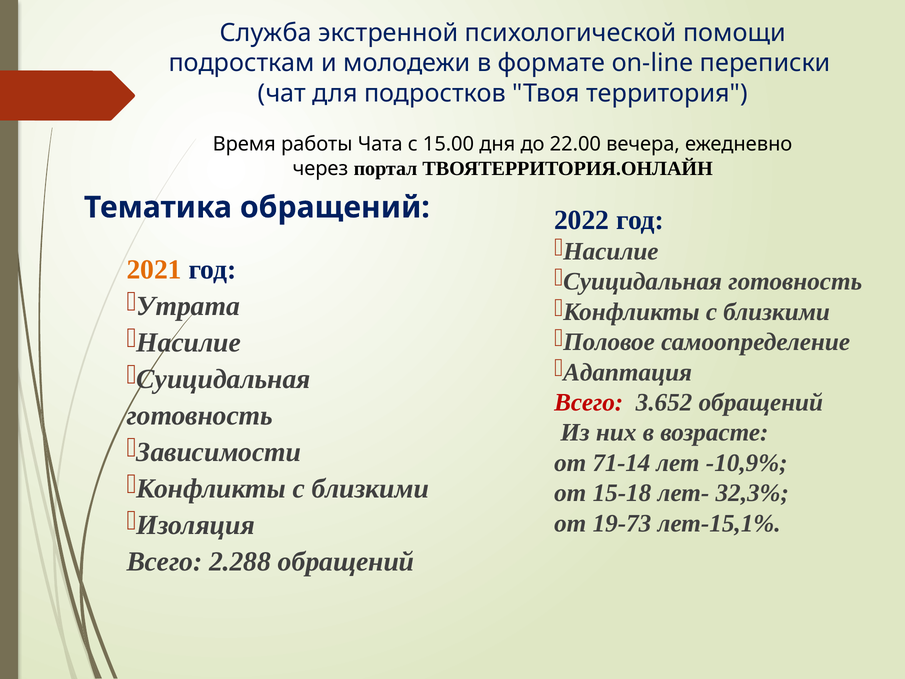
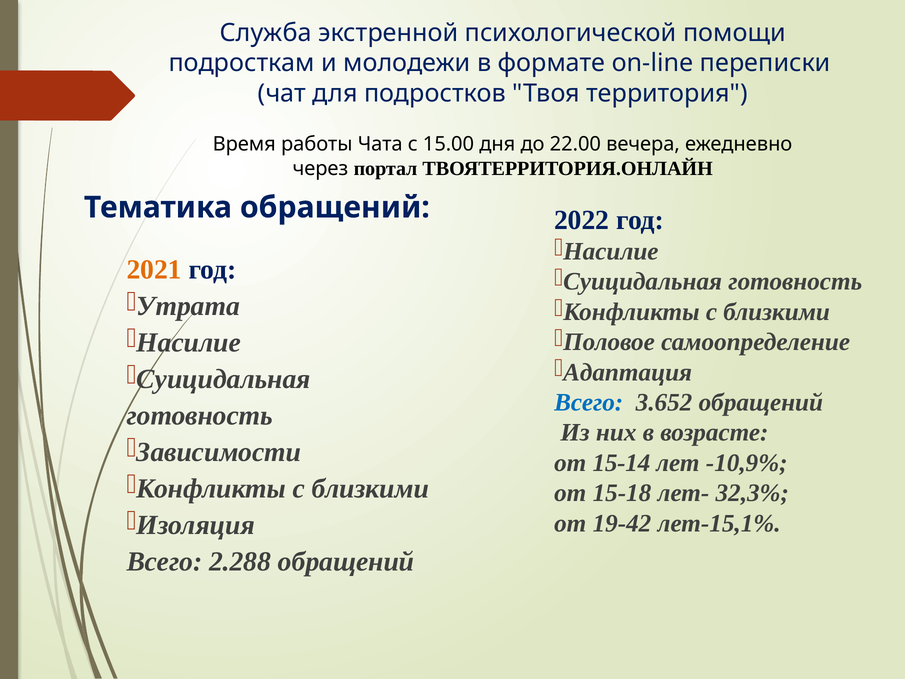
Всего colour: red -> blue (589, 402)
71-14: 71-14 -> 15-14 (621, 463)
19-73: 19-73 -> 19-42 (622, 523)
